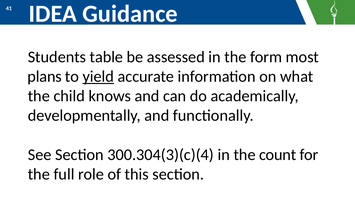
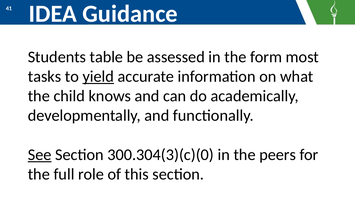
plans: plans -> tasks (45, 76)
See underline: none -> present (40, 154)
300.304(3)(c)(4: 300.304(3)(c)(4 -> 300.304(3)(c)(0 (161, 154)
count: count -> peers (278, 154)
